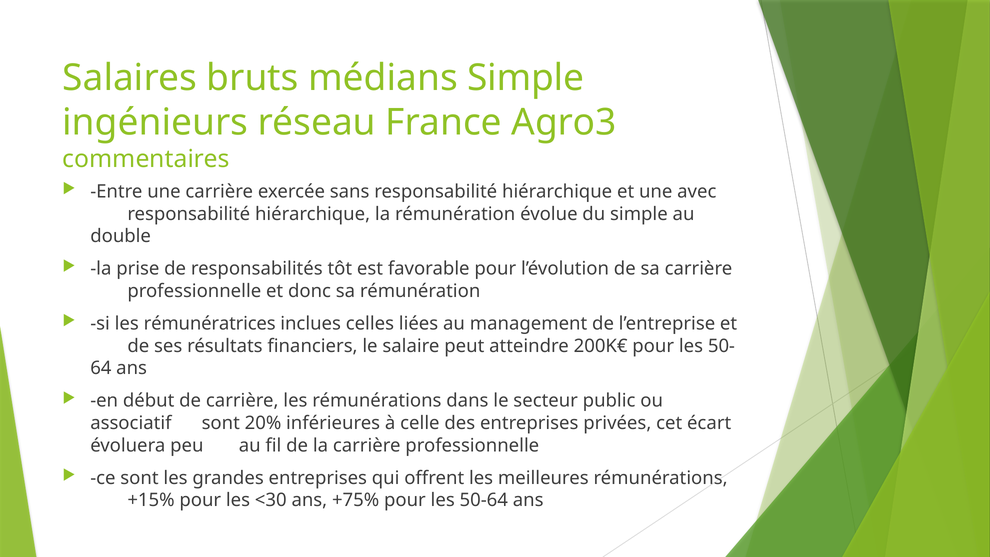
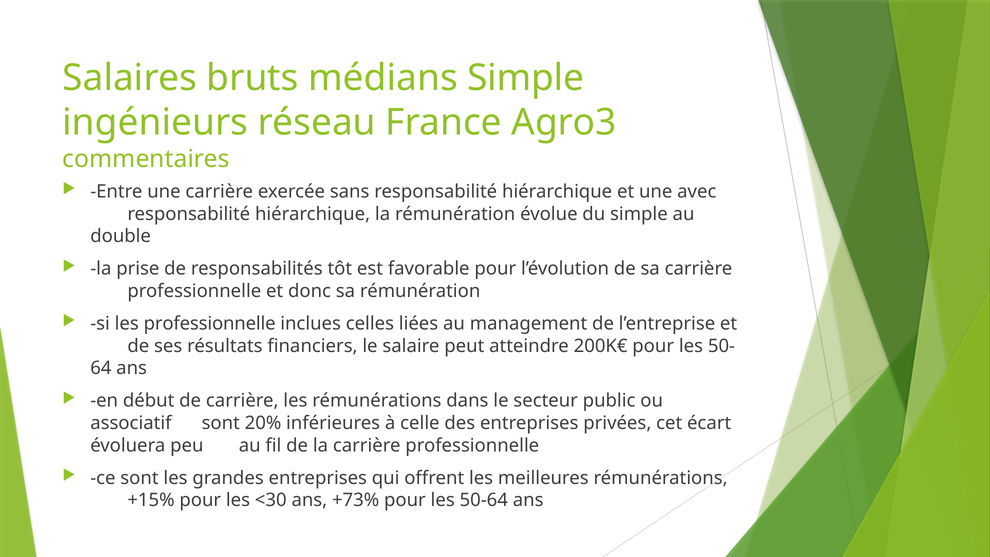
les rémunératrices: rémunératrices -> professionnelle (210, 324)
+75%: +75% -> +73% (356, 500)
